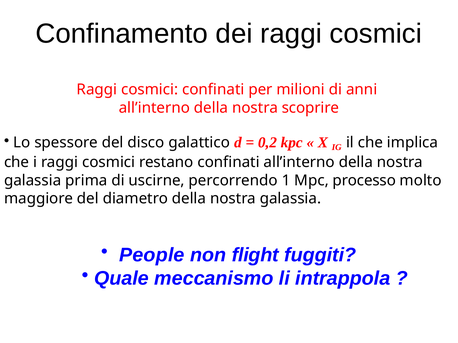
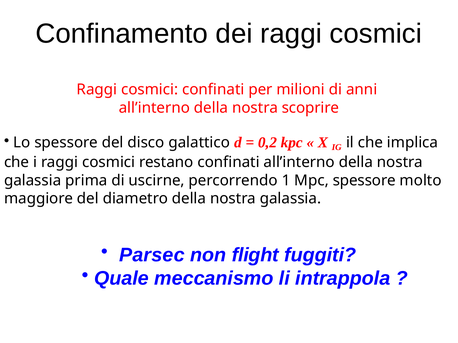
Mpc processo: processo -> spessore (364, 181)
People: People -> Parsec (152, 255)
